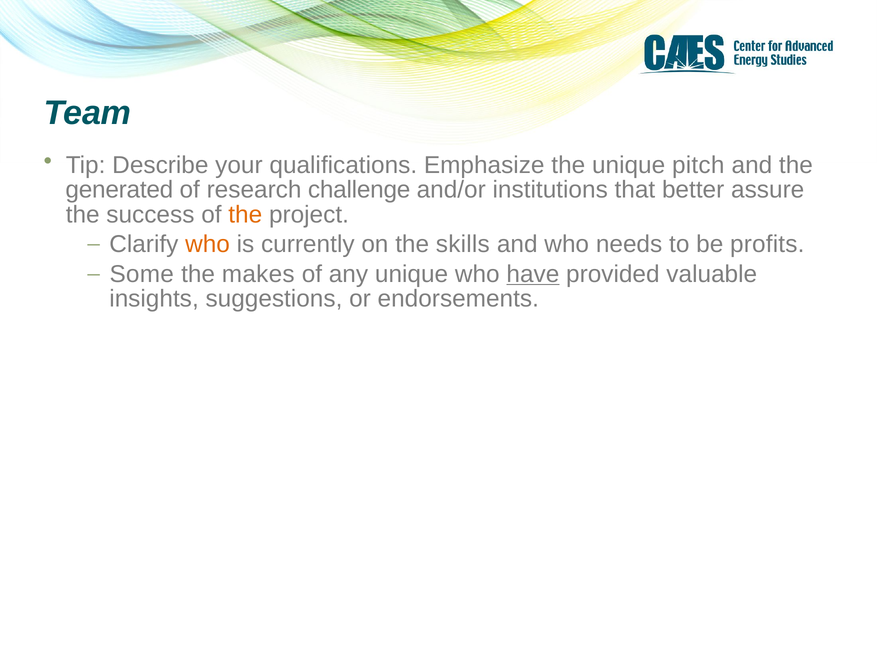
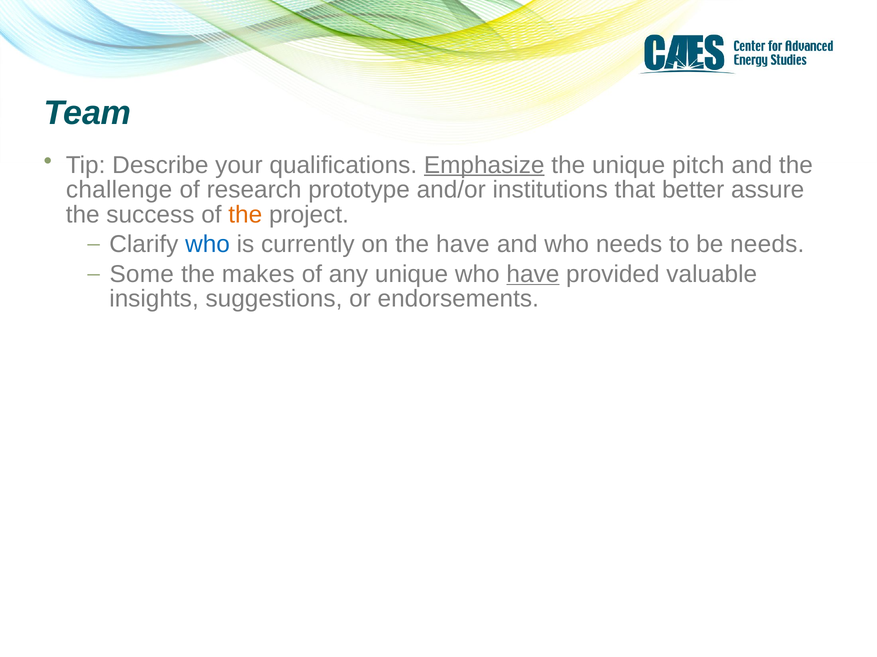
Emphasize underline: none -> present (484, 165)
generated: generated -> challenge (119, 190)
challenge: challenge -> prototype (359, 190)
who colour: orange -> blue (208, 245)
the skills: skills -> have (463, 245)
be profits: profits -> needs (767, 245)
